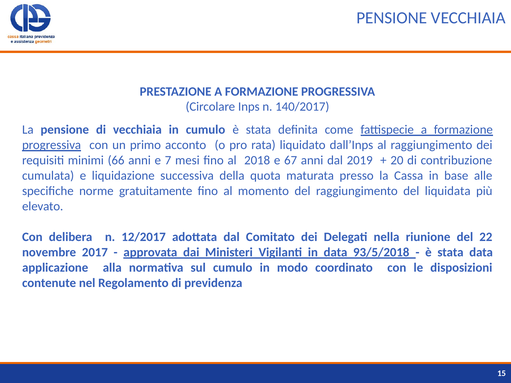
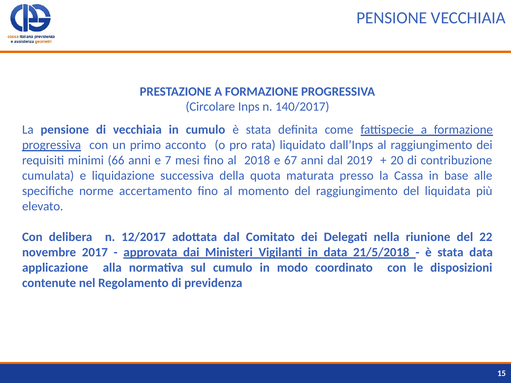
gratuitamente: gratuitamente -> accertamento (156, 191)
93/5/2018: 93/5/2018 -> 21/5/2018 (381, 253)
